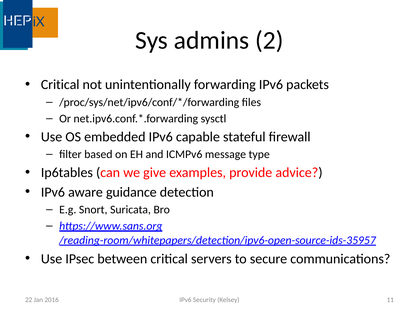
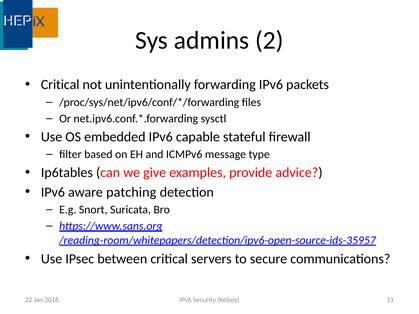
guidance: guidance -> patching (131, 192)
